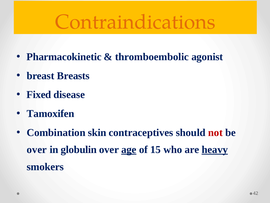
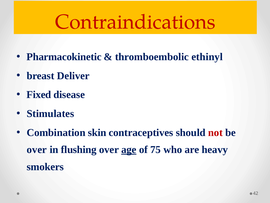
Contraindications colour: orange -> red (135, 22)
agonist: agonist -> ethinyl (207, 57)
Breasts: Breasts -> Deliver (73, 76)
Tamoxifen: Tamoxifen -> Stimulates (50, 113)
globulin: globulin -> flushing (79, 149)
15: 15 -> 75 (156, 149)
heavy underline: present -> none (215, 149)
